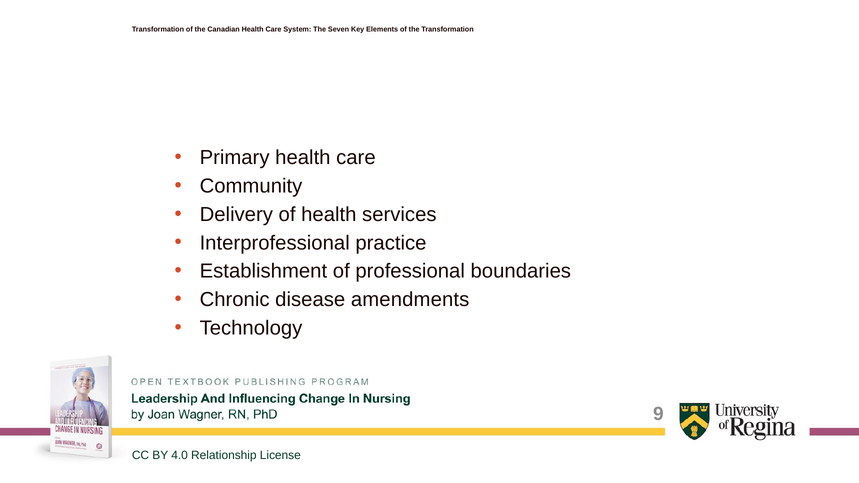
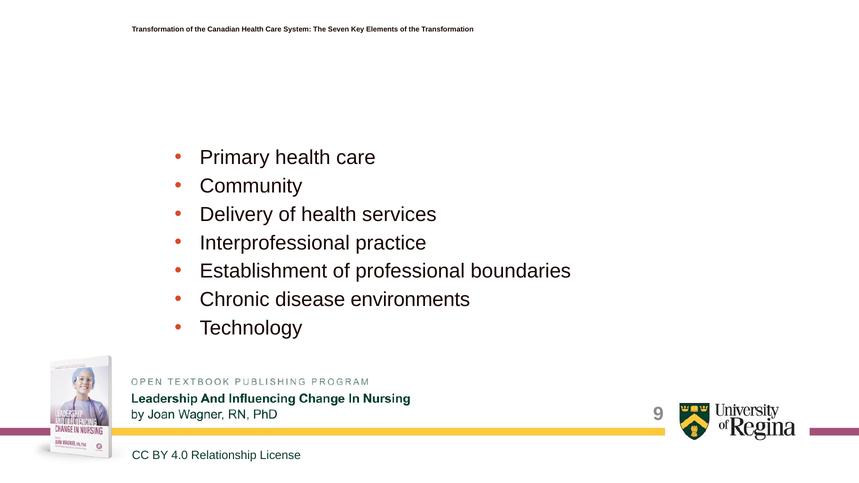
amendments: amendments -> environments (410, 300)
